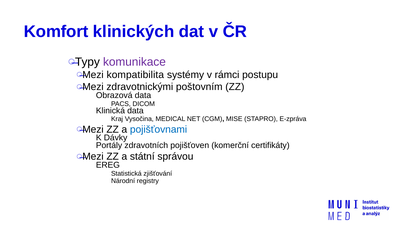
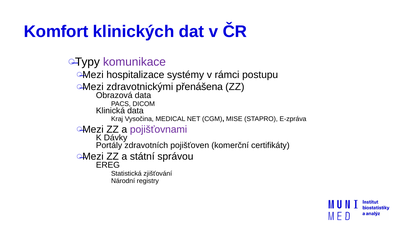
kompatibilita: kompatibilita -> hospitalizace (135, 75)
poštovním: poštovním -> přenášena (199, 87)
pojišťovnami colour: blue -> purple (159, 130)
